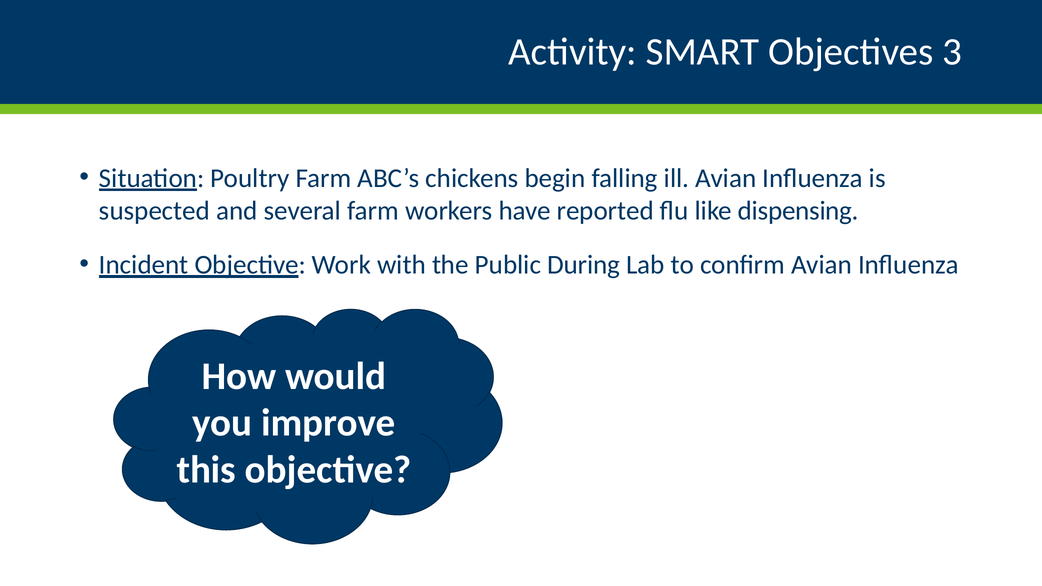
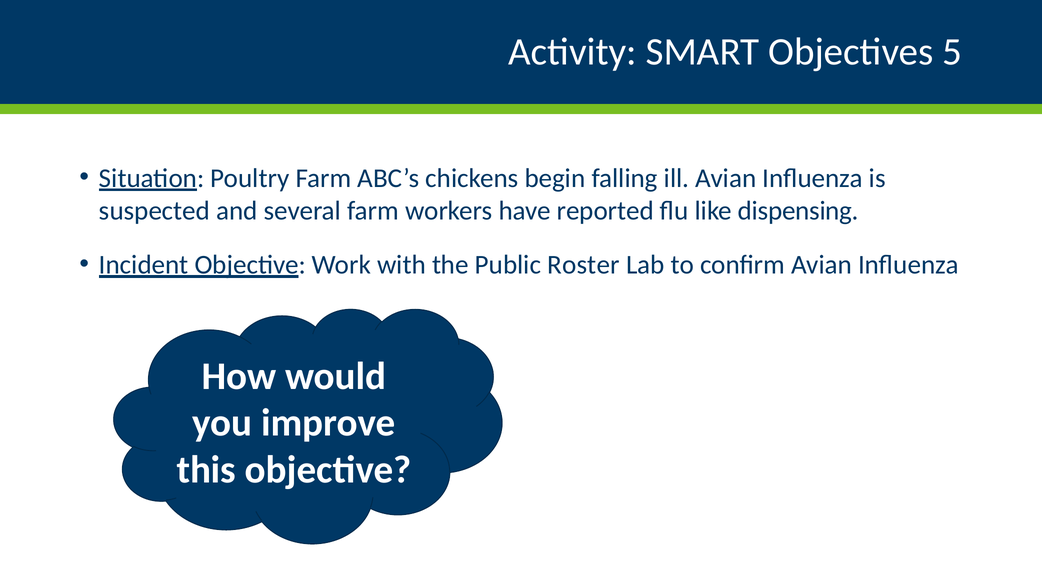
3: 3 -> 5 (952, 52)
During: During -> Roster (584, 265)
